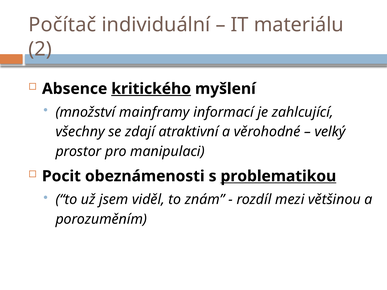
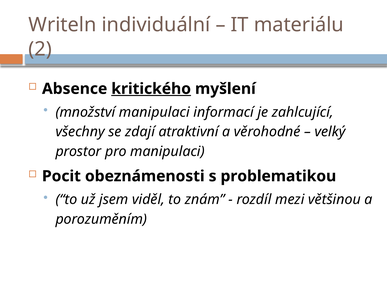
Počítač: Počítač -> Writeln (62, 25)
množství mainframy: mainframy -> manipulaci (154, 112)
problematikou underline: present -> none (278, 176)
